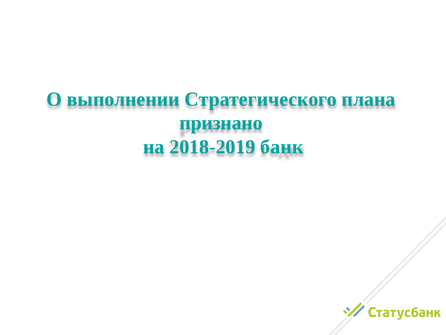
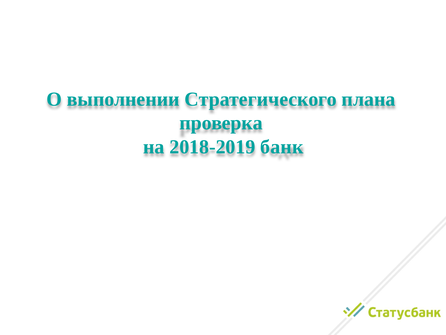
признано: признано -> проверка (221, 123)
